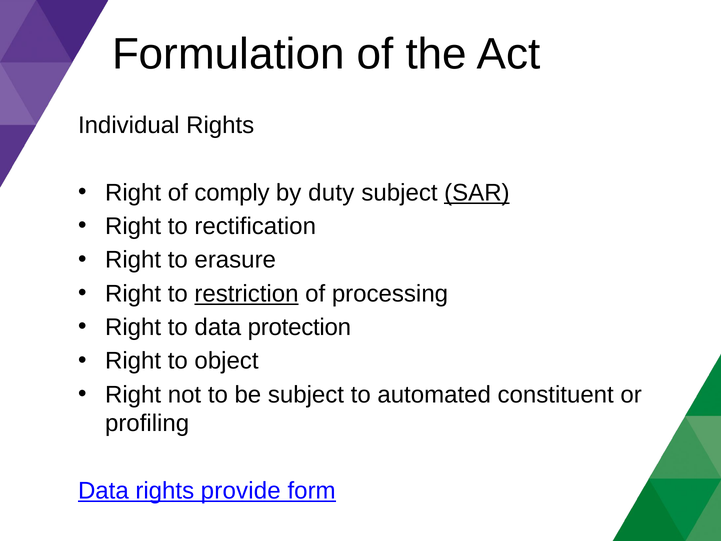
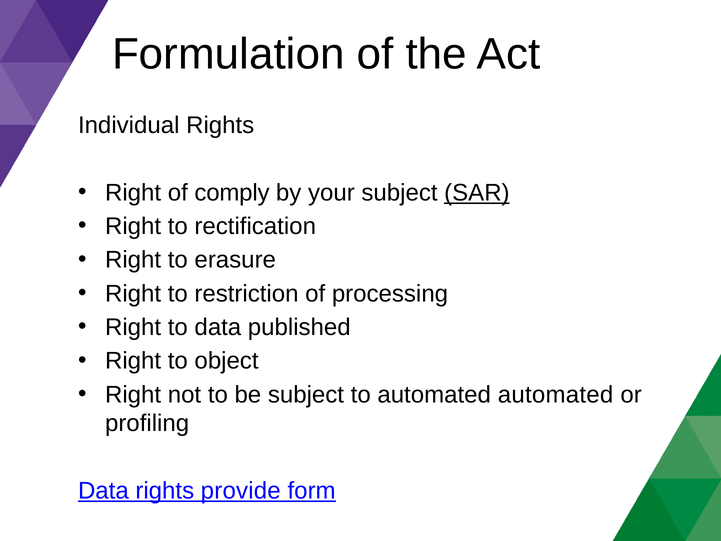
duty: duty -> your (331, 193)
restriction underline: present -> none (247, 294)
protection: protection -> published (299, 327)
automated constituent: constituent -> automated (556, 394)
